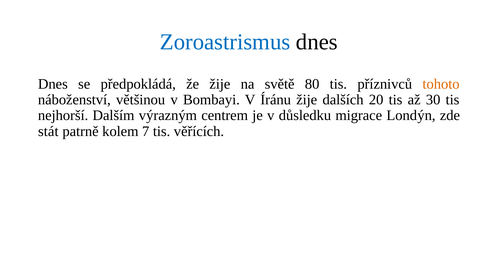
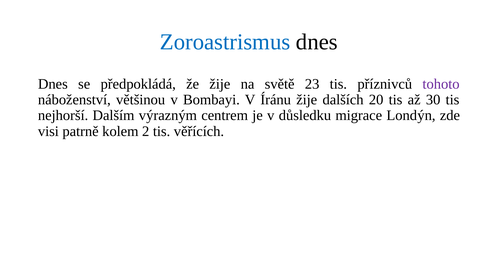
80: 80 -> 23 (312, 84)
tohoto colour: orange -> purple (441, 84)
stát: stát -> visi (48, 131)
7: 7 -> 2 (146, 131)
